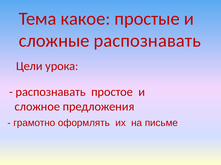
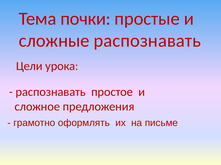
какое: какое -> почки (86, 19)
